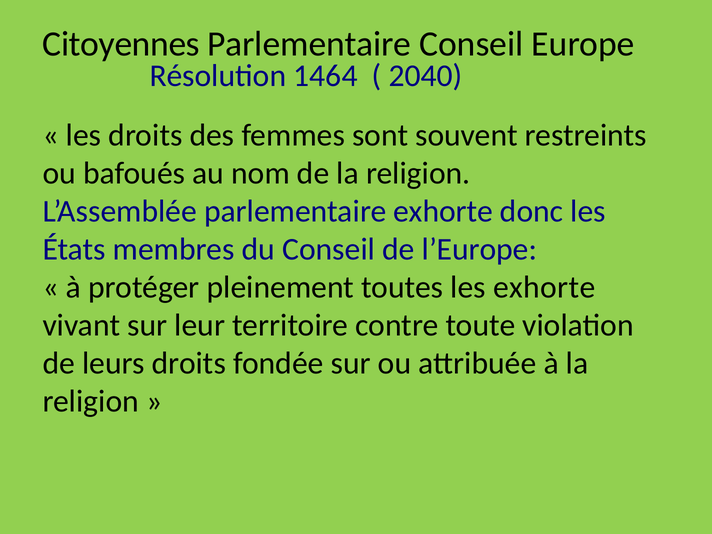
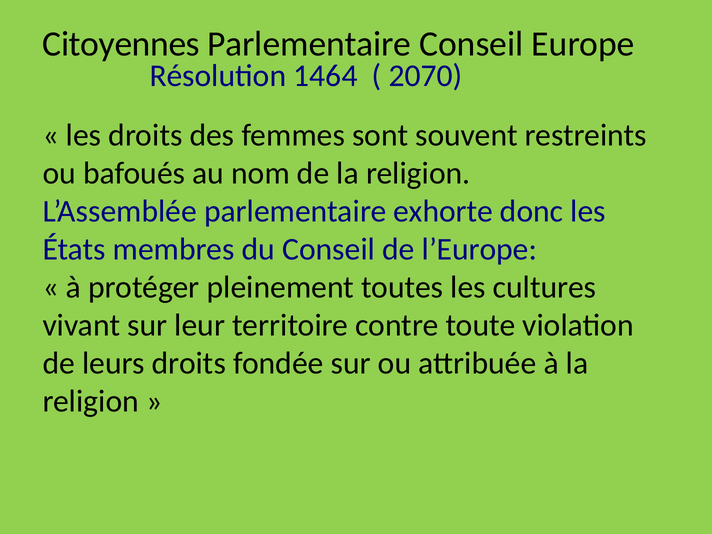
2040: 2040 -> 2070 (426, 76)
les exhorte: exhorte -> cultures (545, 287)
